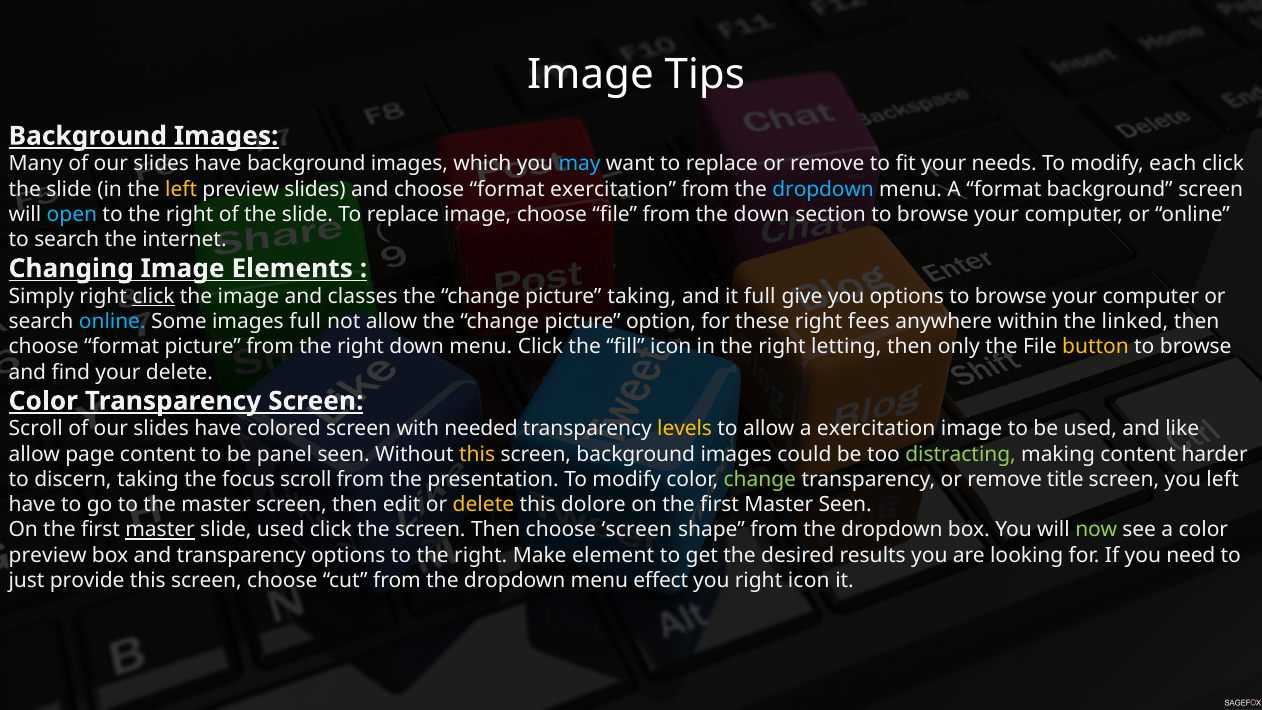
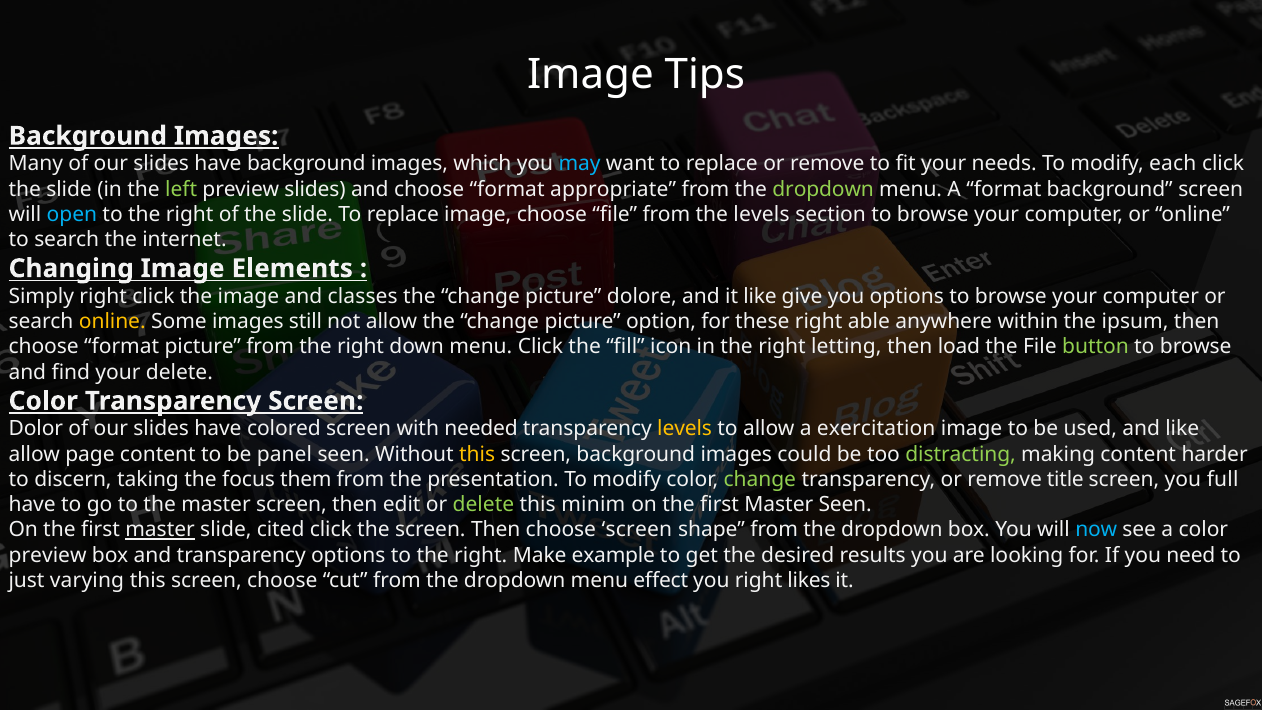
left colour: yellow -> light green (181, 189)
format exercitation: exercitation -> appropriate (613, 189)
dropdown colour: light blue -> light green (823, 189)
the down: down -> levels (762, 214)
click underline: present -> none (153, 296)
picture taking: taking -> dolore (642, 296)
it full: full -> like (760, 296)
online colour: light blue -> yellow (112, 322)
images full: full -> still (305, 322)
fees: fees -> able (869, 322)
linked: linked -> ipsum (1135, 322)
only: only -> load (959, 347)
button colour: yellow -> light green (1095, 347)
Scroll: Scroll -> Dolor (36, 429)
focus scroll: scroll -> them (306, 479)
you left: left -> full (1223, 479)
delete colour: yellow -> light green (483, 505)
dolore: dolore -> minim (593, 505)
slide used: used -> cited (281, 530)
now colour: light green -> light blue (1096, 530)
element: element -> example (613, 555)
provide: provide -> varying (87, 580)
right icon: icon -> likes (809, 580)
